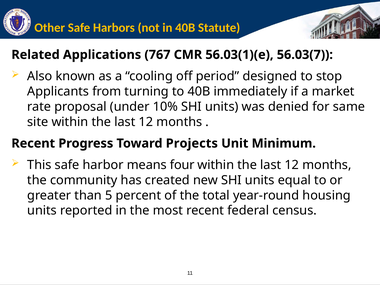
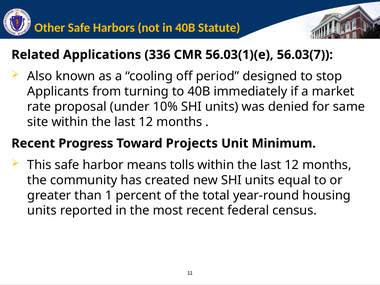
767: 767 -> 336 (157, 55)
four: four -> tolls (182, 165)
5: 5 -> 1 (109, 195)
